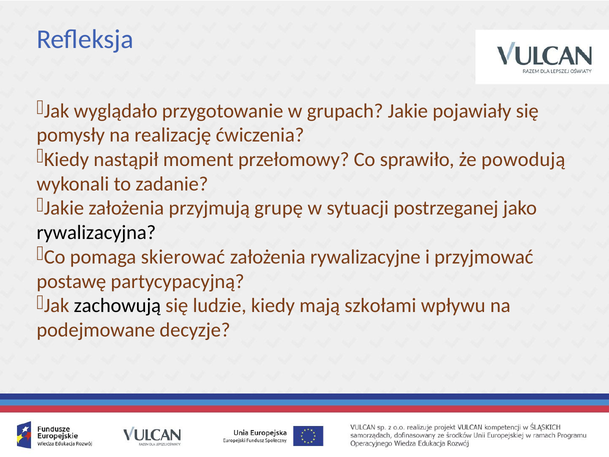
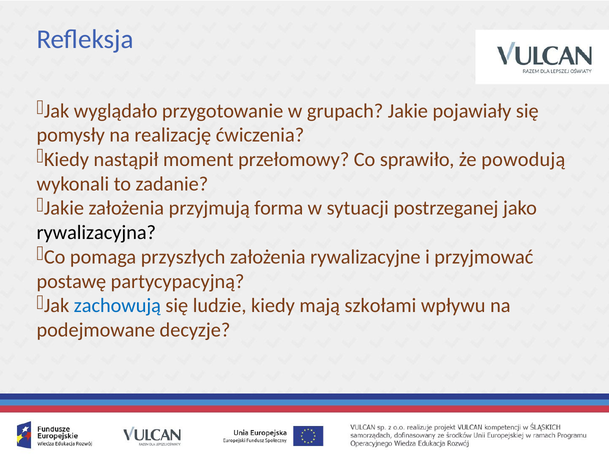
grupę: grupę -> forma (279, 208)
skierować: skierować -> przyszłych (183, 257)
zachowują colour: black -> blue (117, 306)
